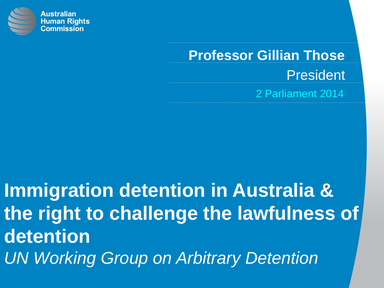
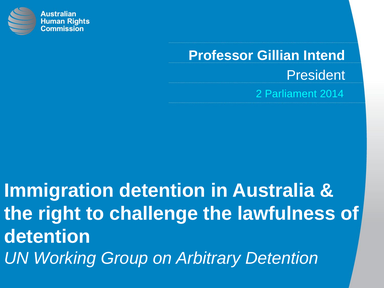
Those: Those -> Intend (324, 55)
